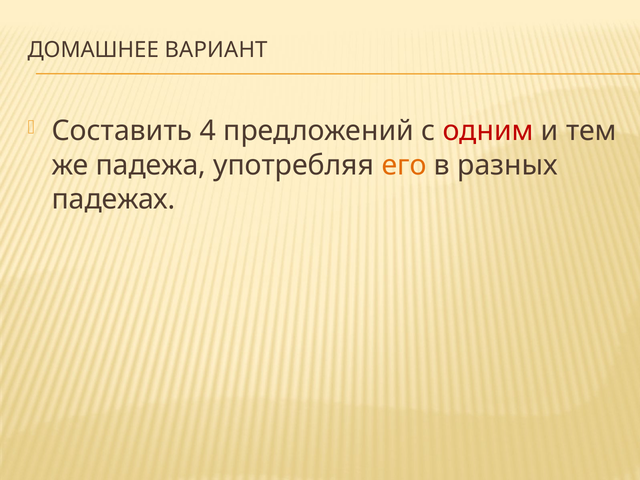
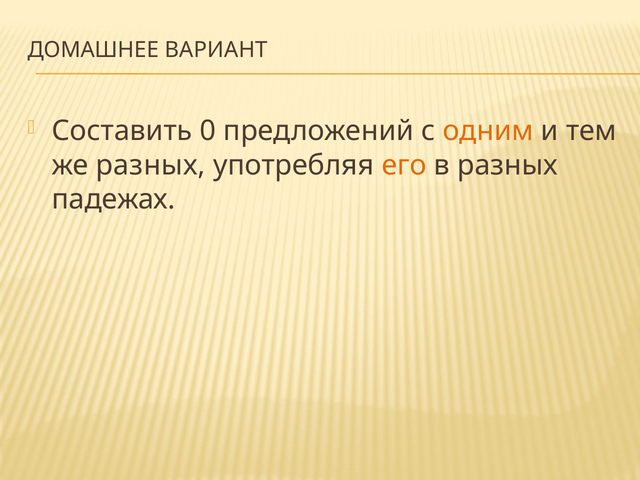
4: 4 -> 0 (208, 131)
одним colour: red -> orange (488, 131)
же падежа: падежа -> разных (151, 165)
